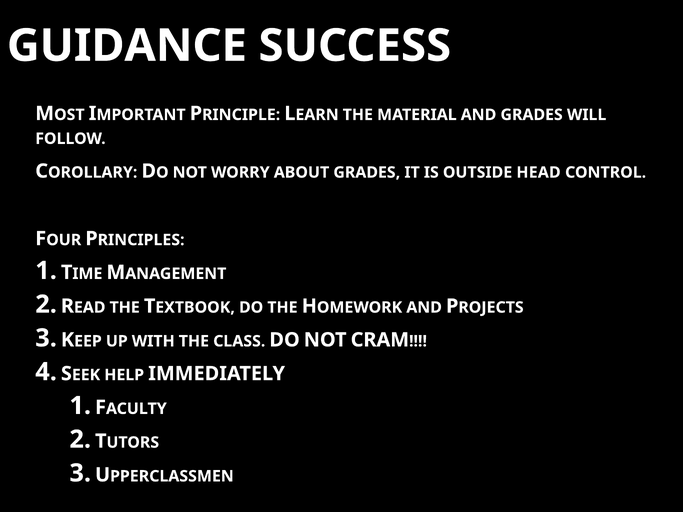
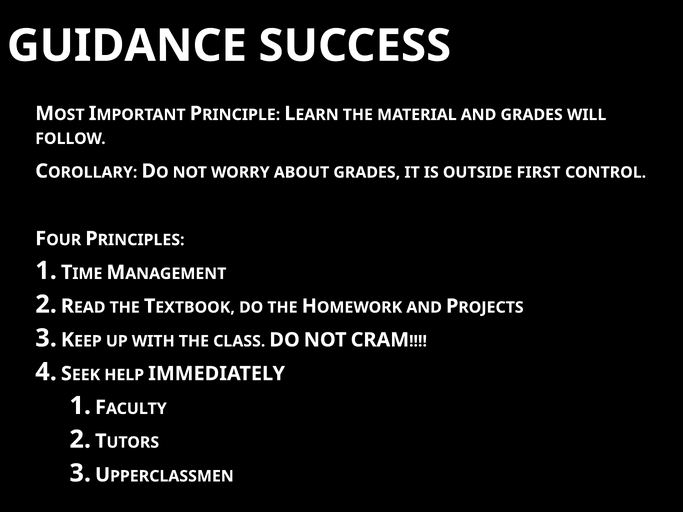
HEAD: HEAD -> FIRST (539, 173)
